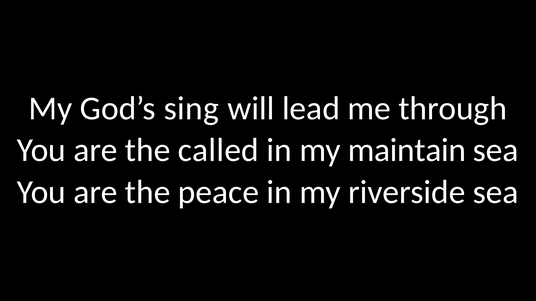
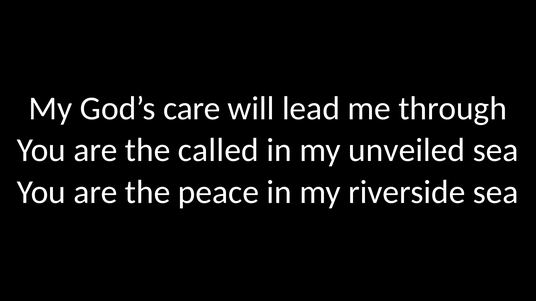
sing: sing -> care (192, 109)
maintain: maintain -> unveiled (407, 151)
